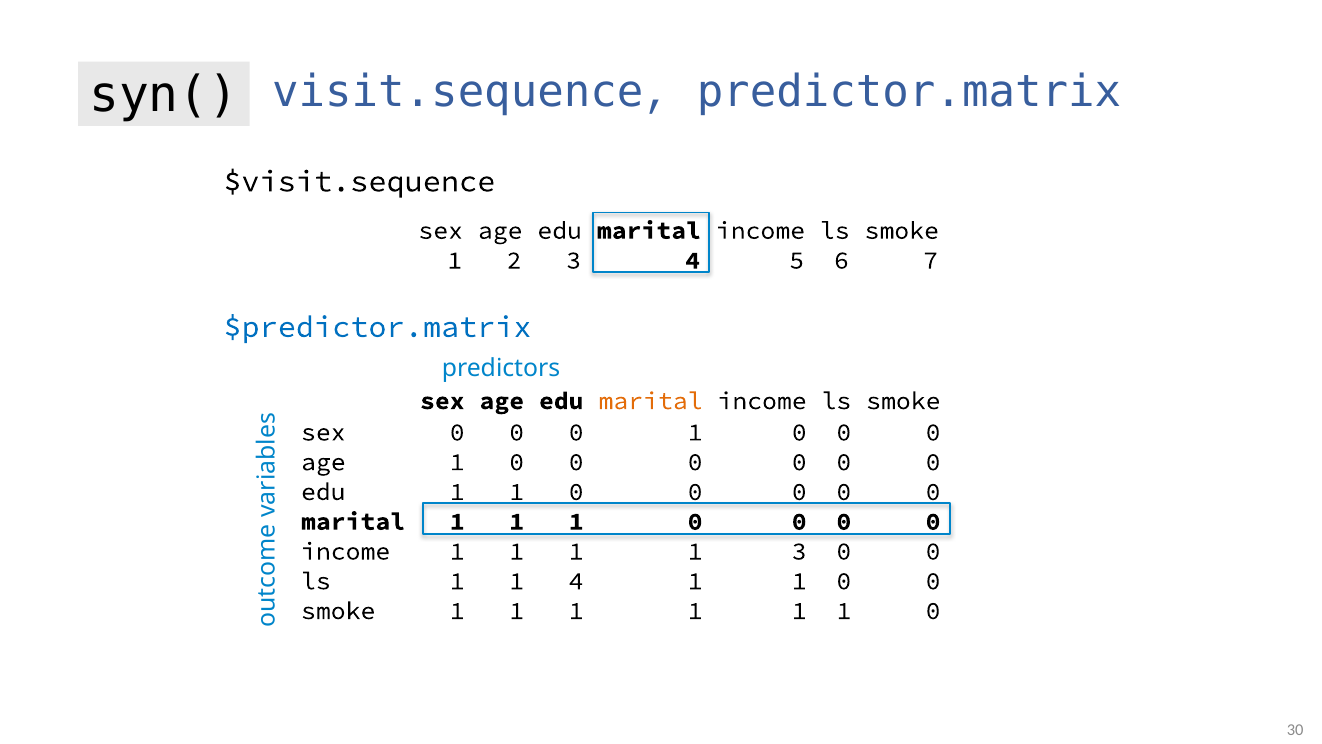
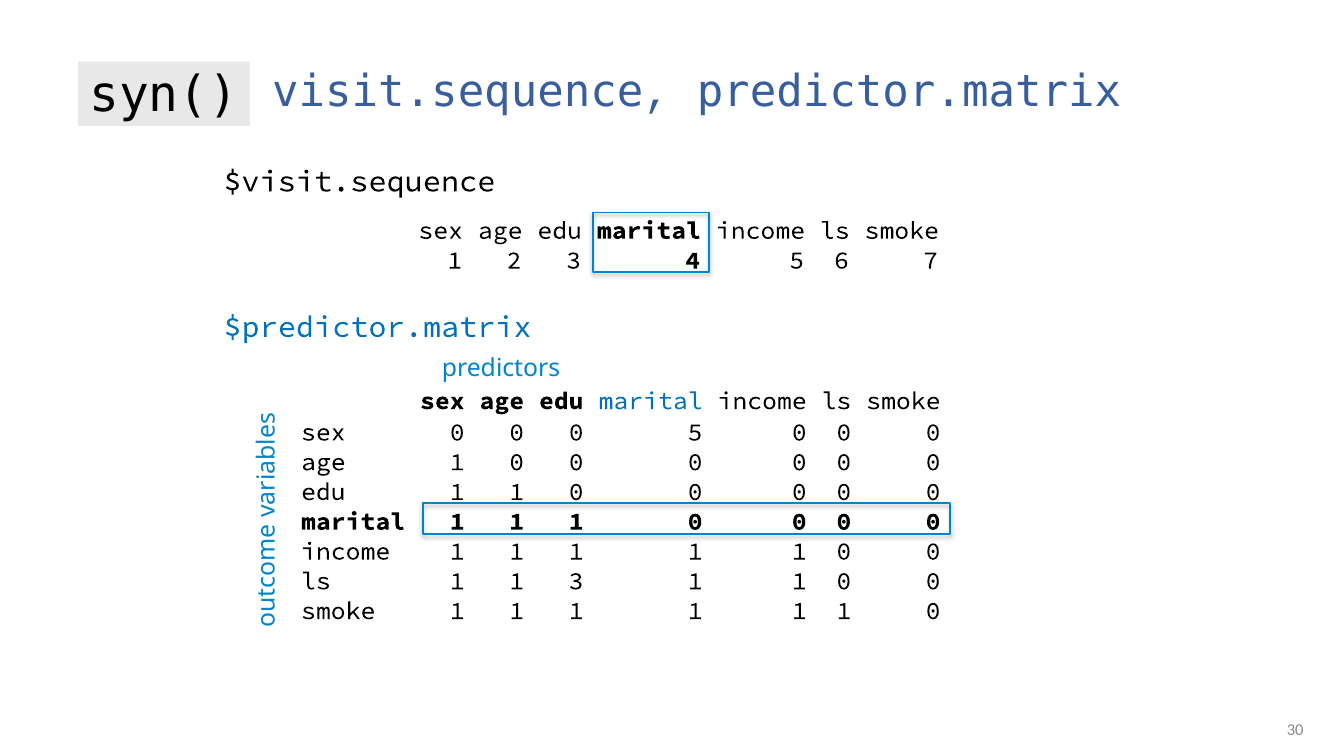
marital colour: orange -> blue (651, 401)
0 1: 1 -> 5 (695, 432)
3: 3 -> 1 (799, 551)
1 4: 4 -> 3 (576, 581)
